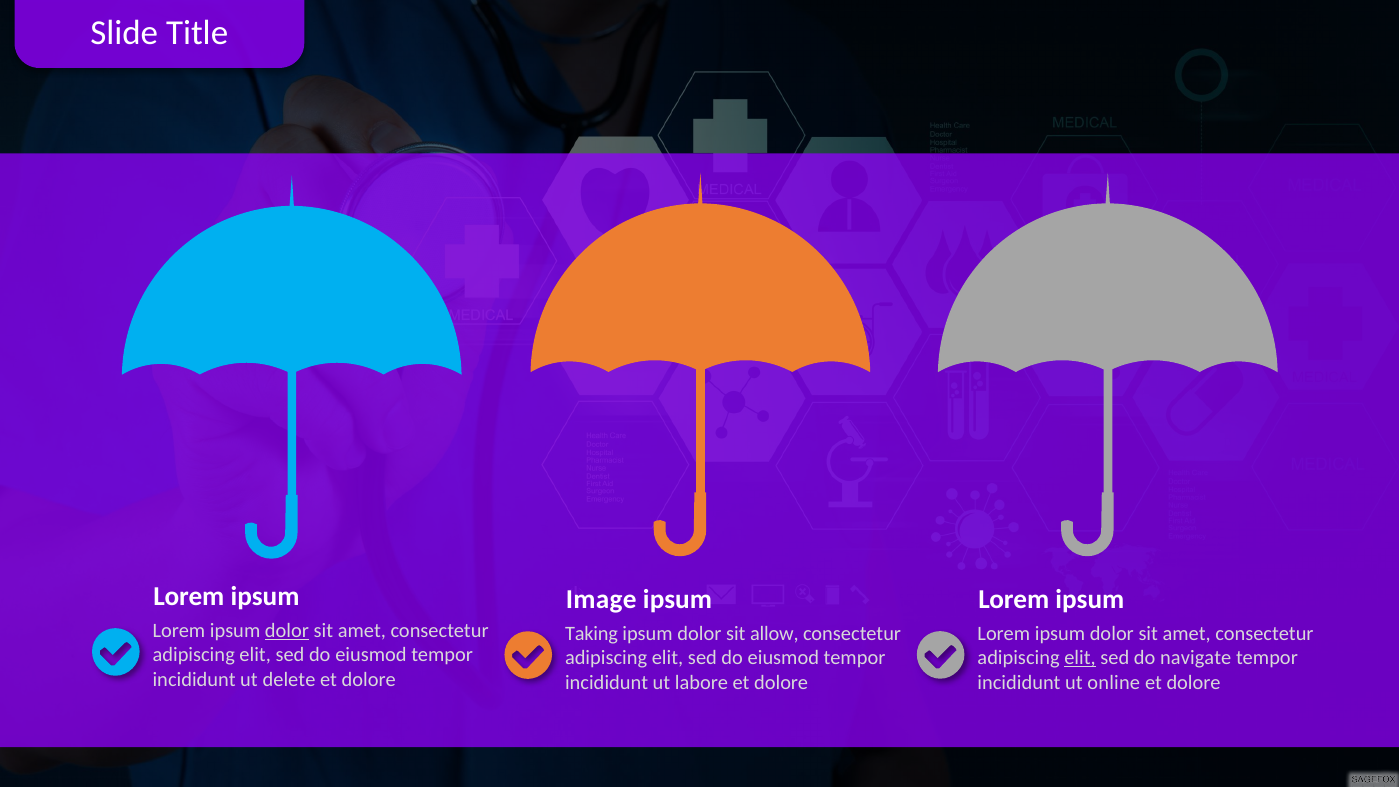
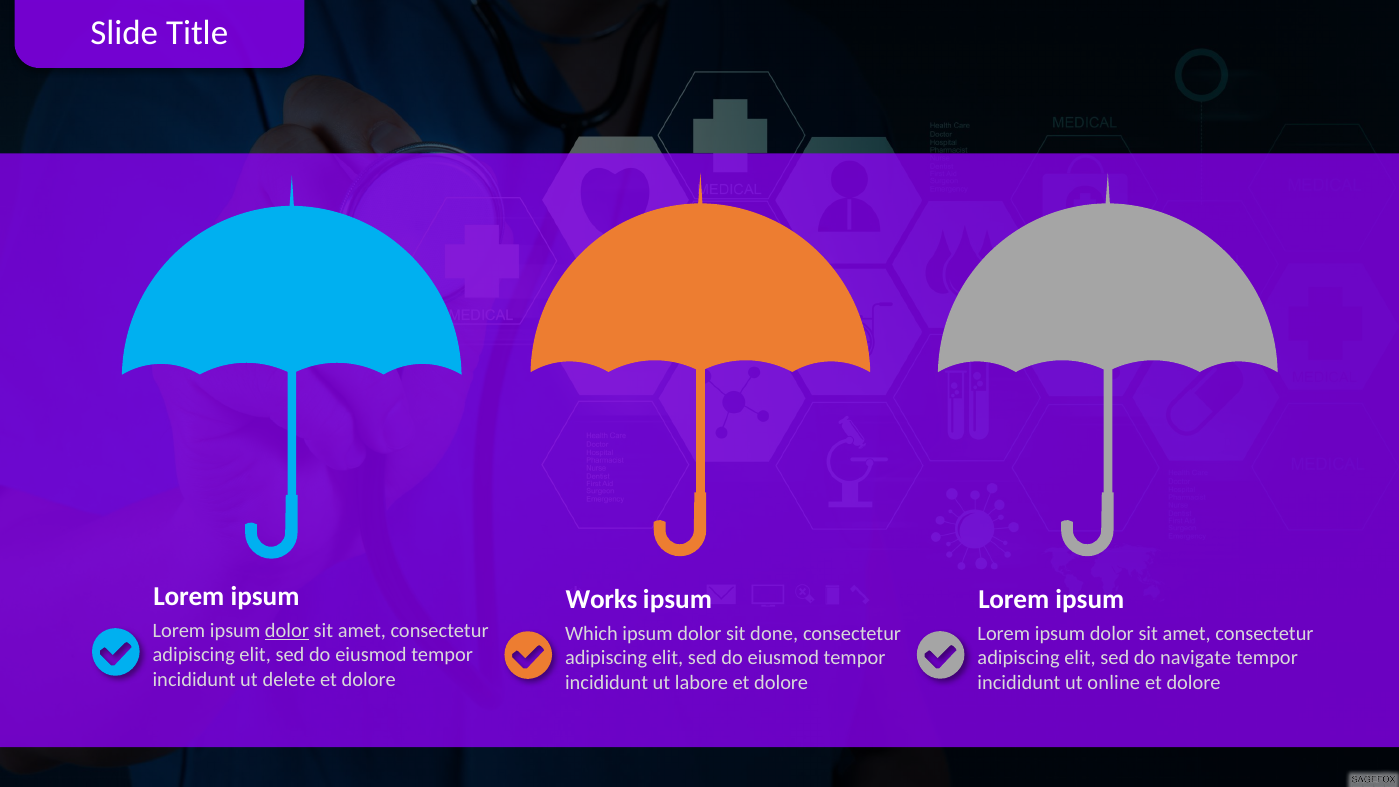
Image: Image -> Works (601, 599)
Taking: Taking -> Which (591, 633)
allow: allow -> done (774, 633)
elit underline: present -> none (1080, 658)
